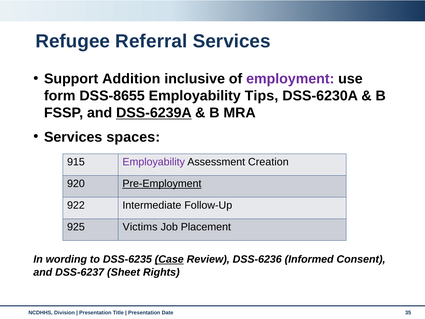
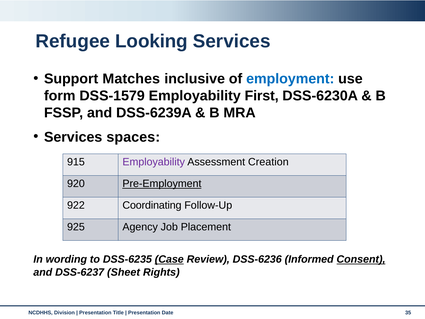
Referral: Referral -> Looking (152, 41)
Addition: Addition -> Matches (131, 79)
employment colour: purple -> blue (290, 79)
DSS-8655: DSS-8655 -> DSS-1579 (112, 96)
Tips: Tips -> First (262, 96)
DSS-6239A underline: present -> none (154, 113)
Intermediate: Intermediate -> Coordinating (152, 205)
Victims: Victims -> Agency (140, 227)
Consent underline: none -> present (361, 259)
